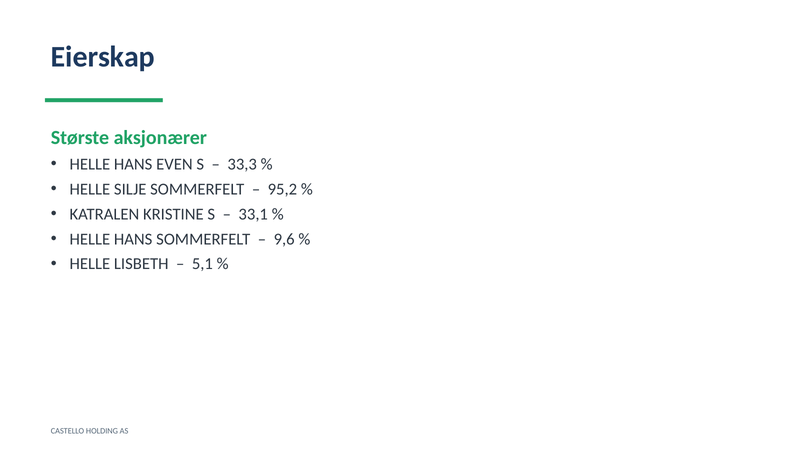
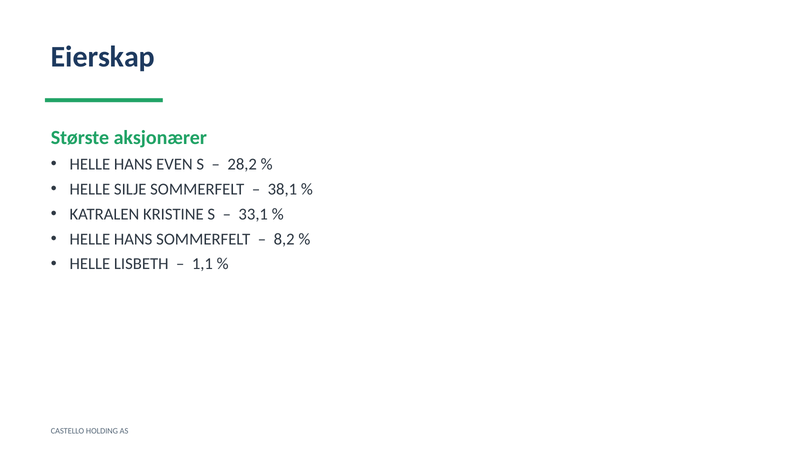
33,3: 33,3 -> 28,2 (242, 164)
95,2: 95,2 -> 38,1 (282, 189)
9,6: 9,6 -> 8,2 (284, 239)
5,1: 5,1 -> 1,1 (202, 264)
